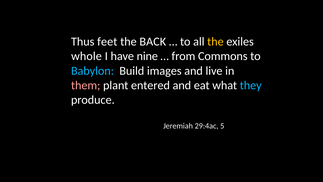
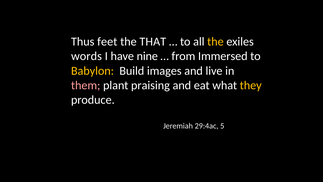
BACK: BACK -> THAT (153, 42)
whole: whole -> words (86, 56)
Commons: Commons -> Immersed (223, 56)
Babylon colour: light blue -> yellow (92, 71)
entered: entered -> praising (150, 85)
they colour: light blue -> yellow (251, 85)
